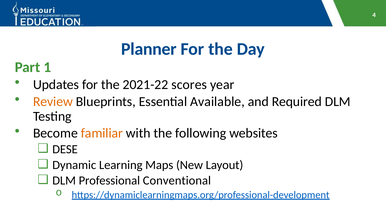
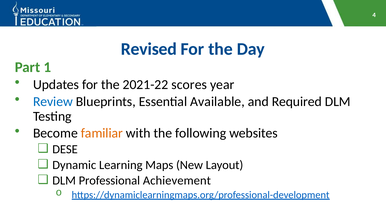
Planner: Planner -> Revised (149, 49)
Review colour: orange -> blue (53, 102)
Conventional: Conventional -> Achievement (177, 181)
